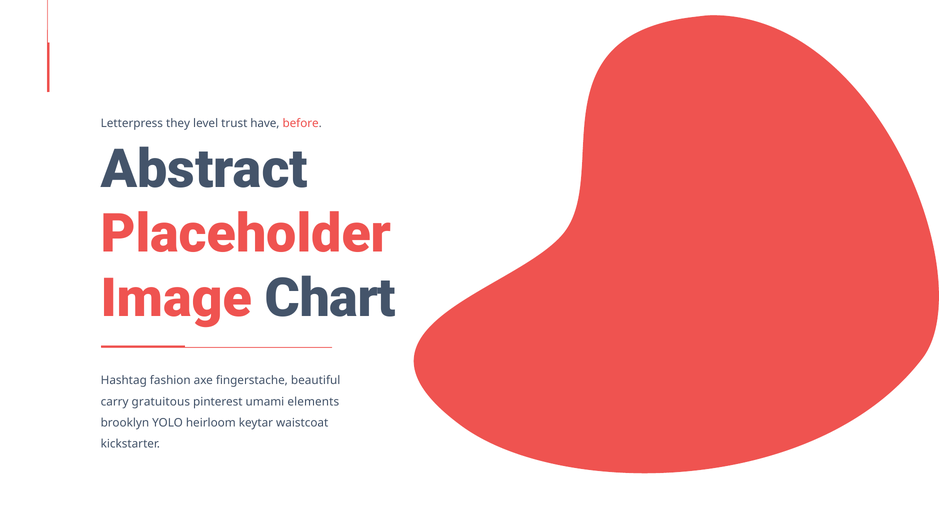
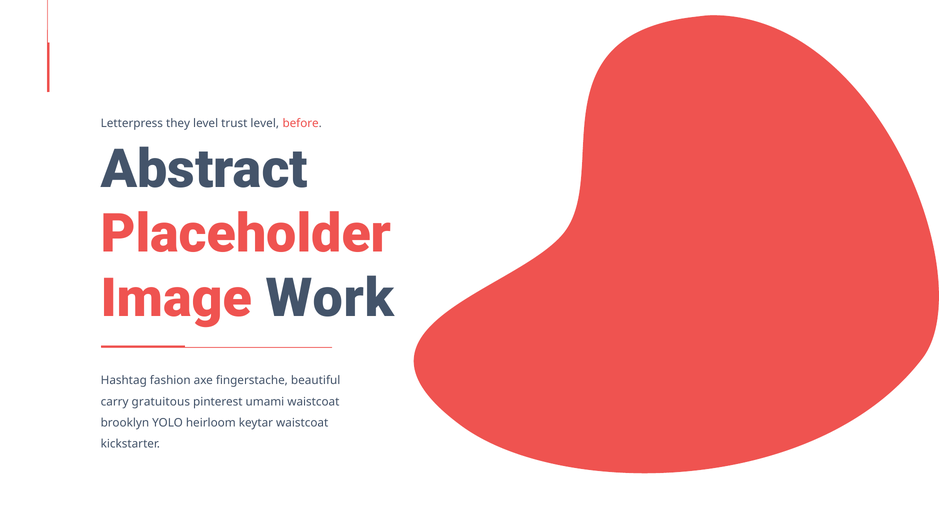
trust have: have -> level (265, 124)
Chart: Chart -> Work (330, 299)
umami elements: elements -> waistcoat (313, 402)
